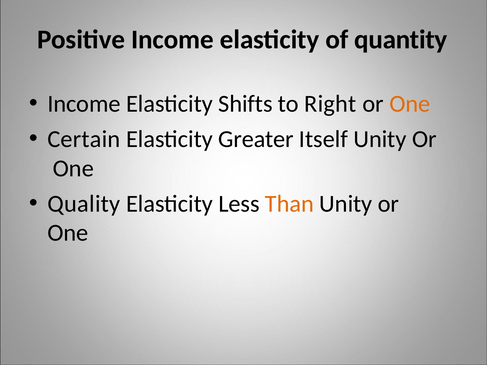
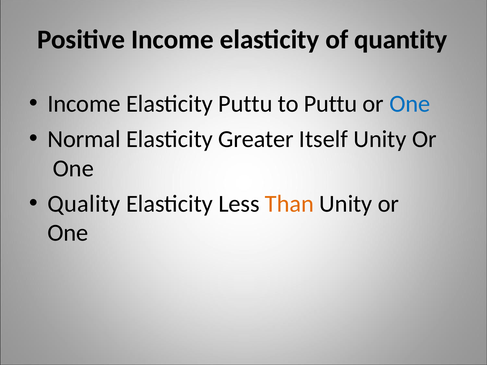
Elasticity Shifts: Shifts -> Puttu (245, 104)
to Right: Right -> Puttu (331, 104)
One colour: orange -> blue (410, 104)
Certain: Certain -> Normal (84, 139)
